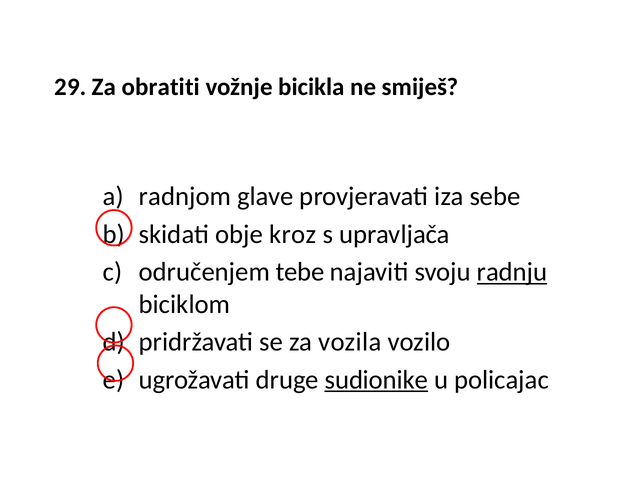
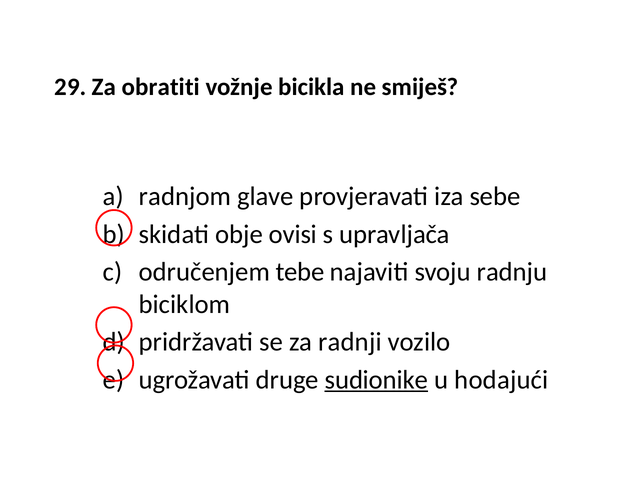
kroz: kroz -> ovisi (293, 234)
radnju underline: present -> none (512, 272)
vozila: vozila -> radnji (350, 342)
policajac: policajac -> hodajući (501, 380)
